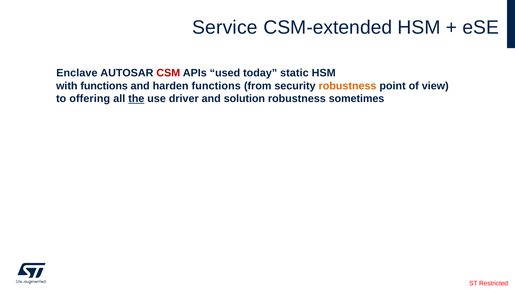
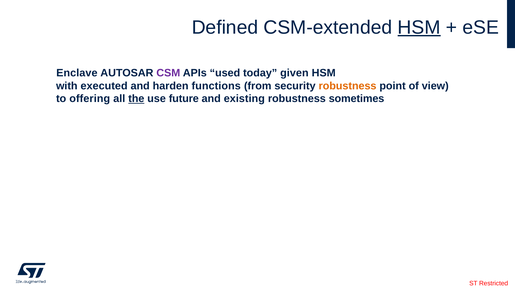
Service: Service -> Defined (225, 27)
HSM underline: none -> present (419, 27)
CSM colour: red -> purple (168, 73)
static: static -> given (294, 73)
with functions: functions -> executed (104, 86)
driver: driver -> future (184, 99)
solution: solution -> existing (244, 99)
